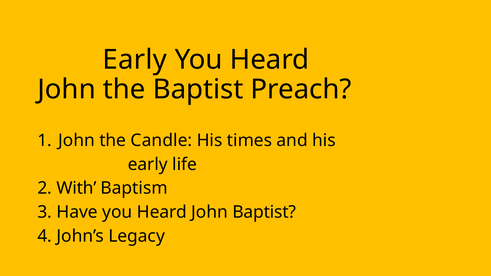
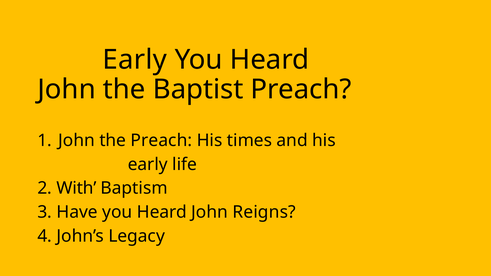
the Candle: Candle -> Preach (161, 141)
John Baptist: Baptist -> Reigns (264, 212)
